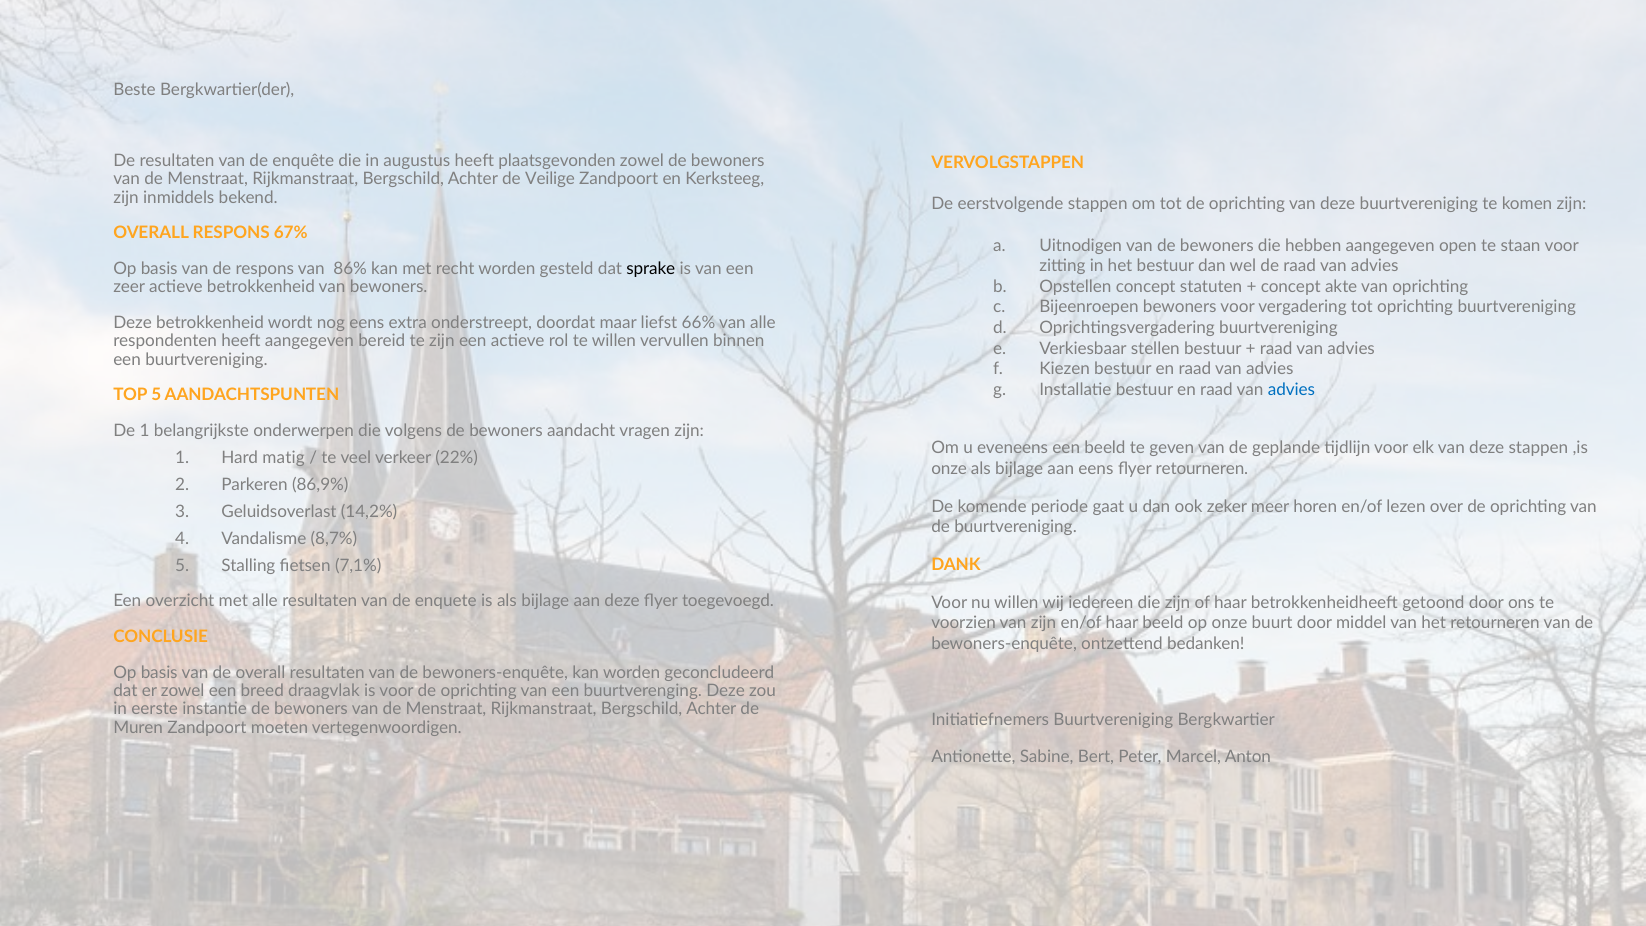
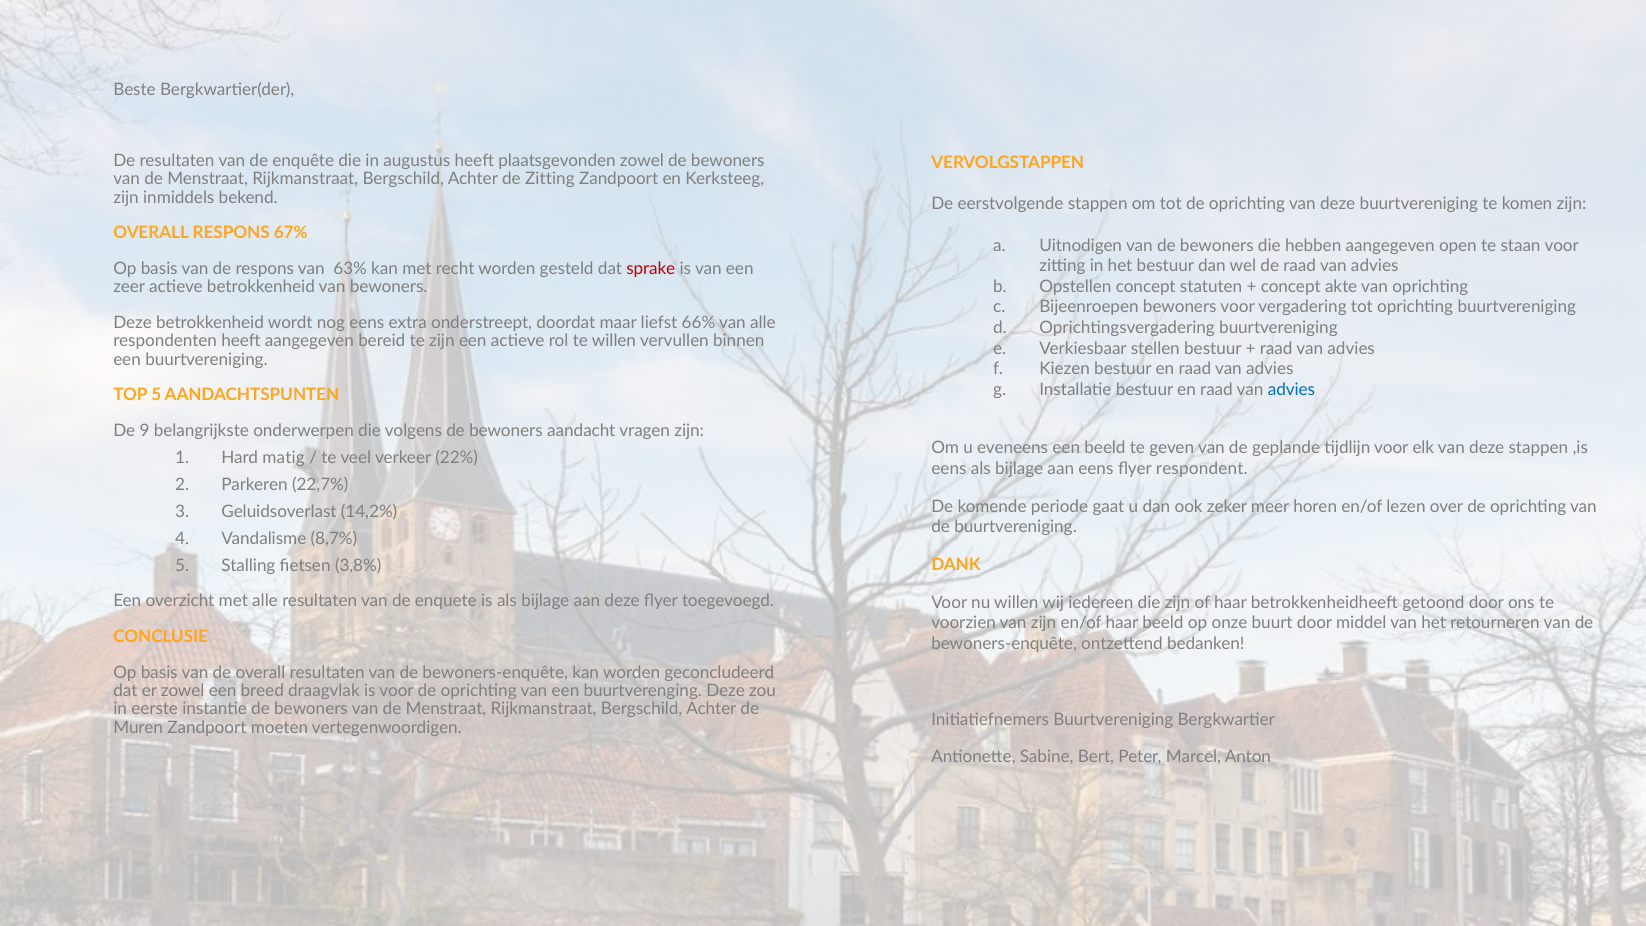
de Veilige: Veilige -> Zitting (550, 179)
86%: 86% -> 63% (350, 269)
sprake colour: black -> red (651, 269)
De 1: 1 -> 9 (145, 431)
onze: onze -> eens (949, 469)
flyer retourneren: retourneren -> respondent (1202, 469)
86,9%: 86,9% -> 22,7% (320, 485)
7,1%: 7,1% -> 3,8% (358, 566)
